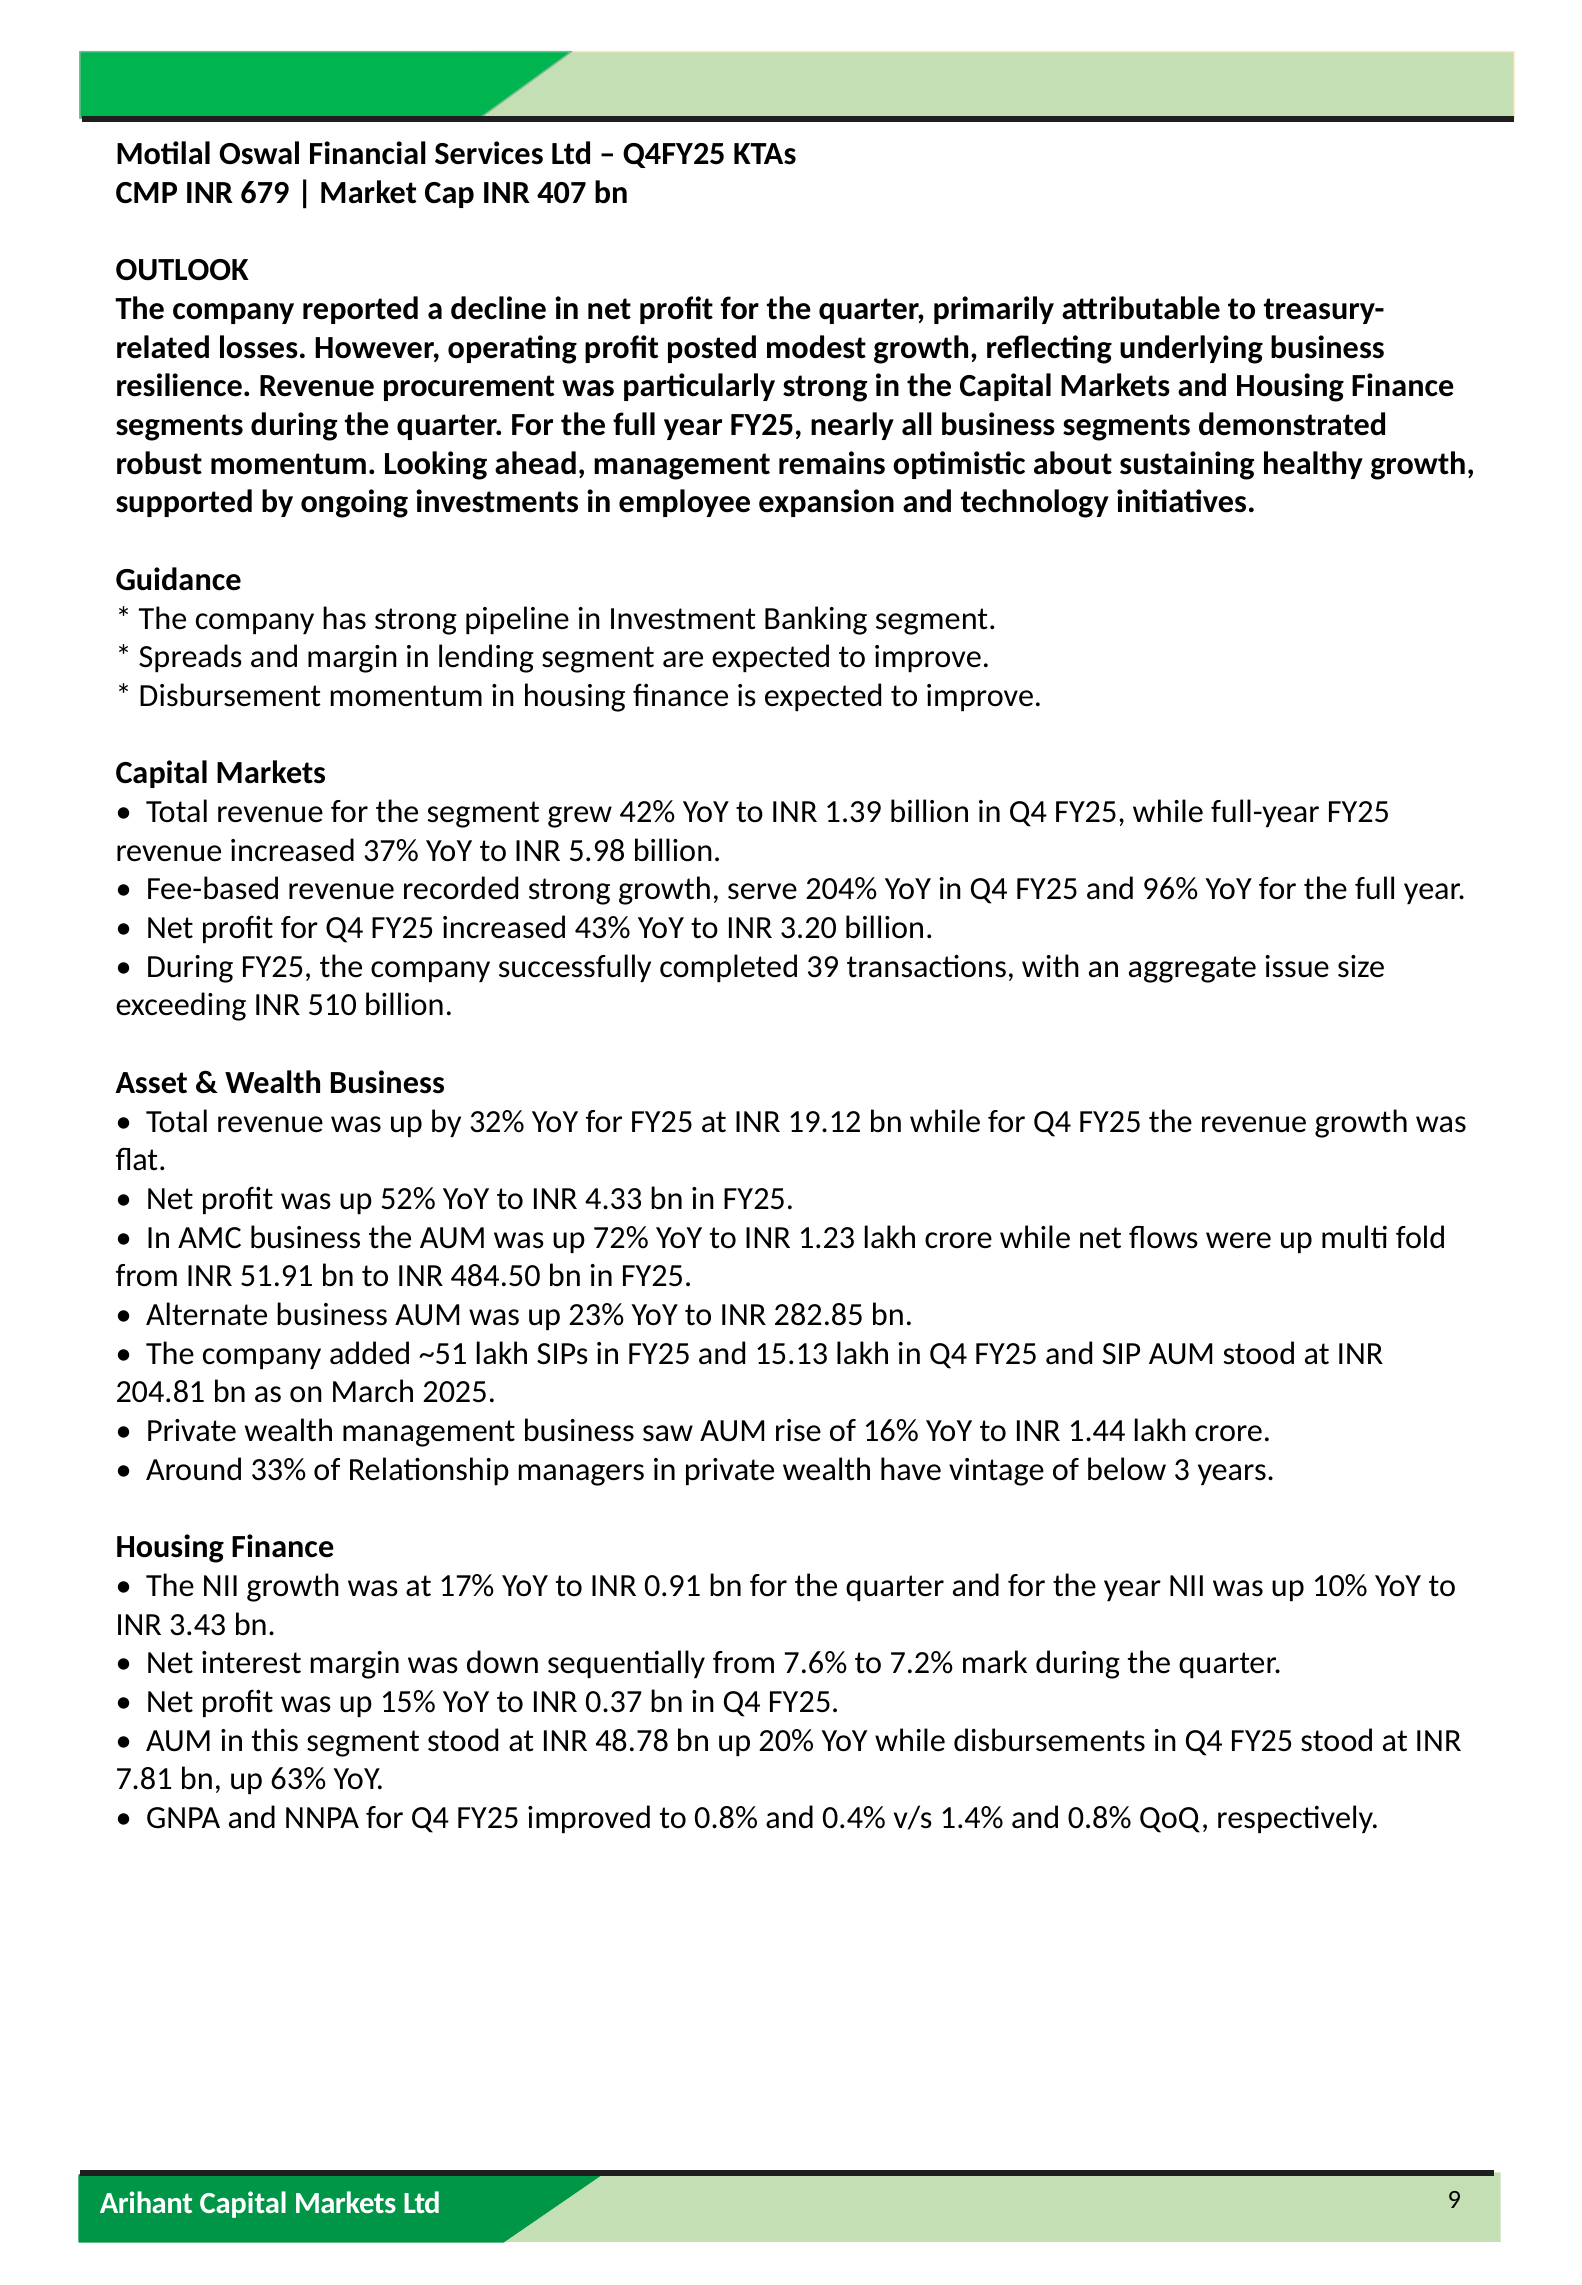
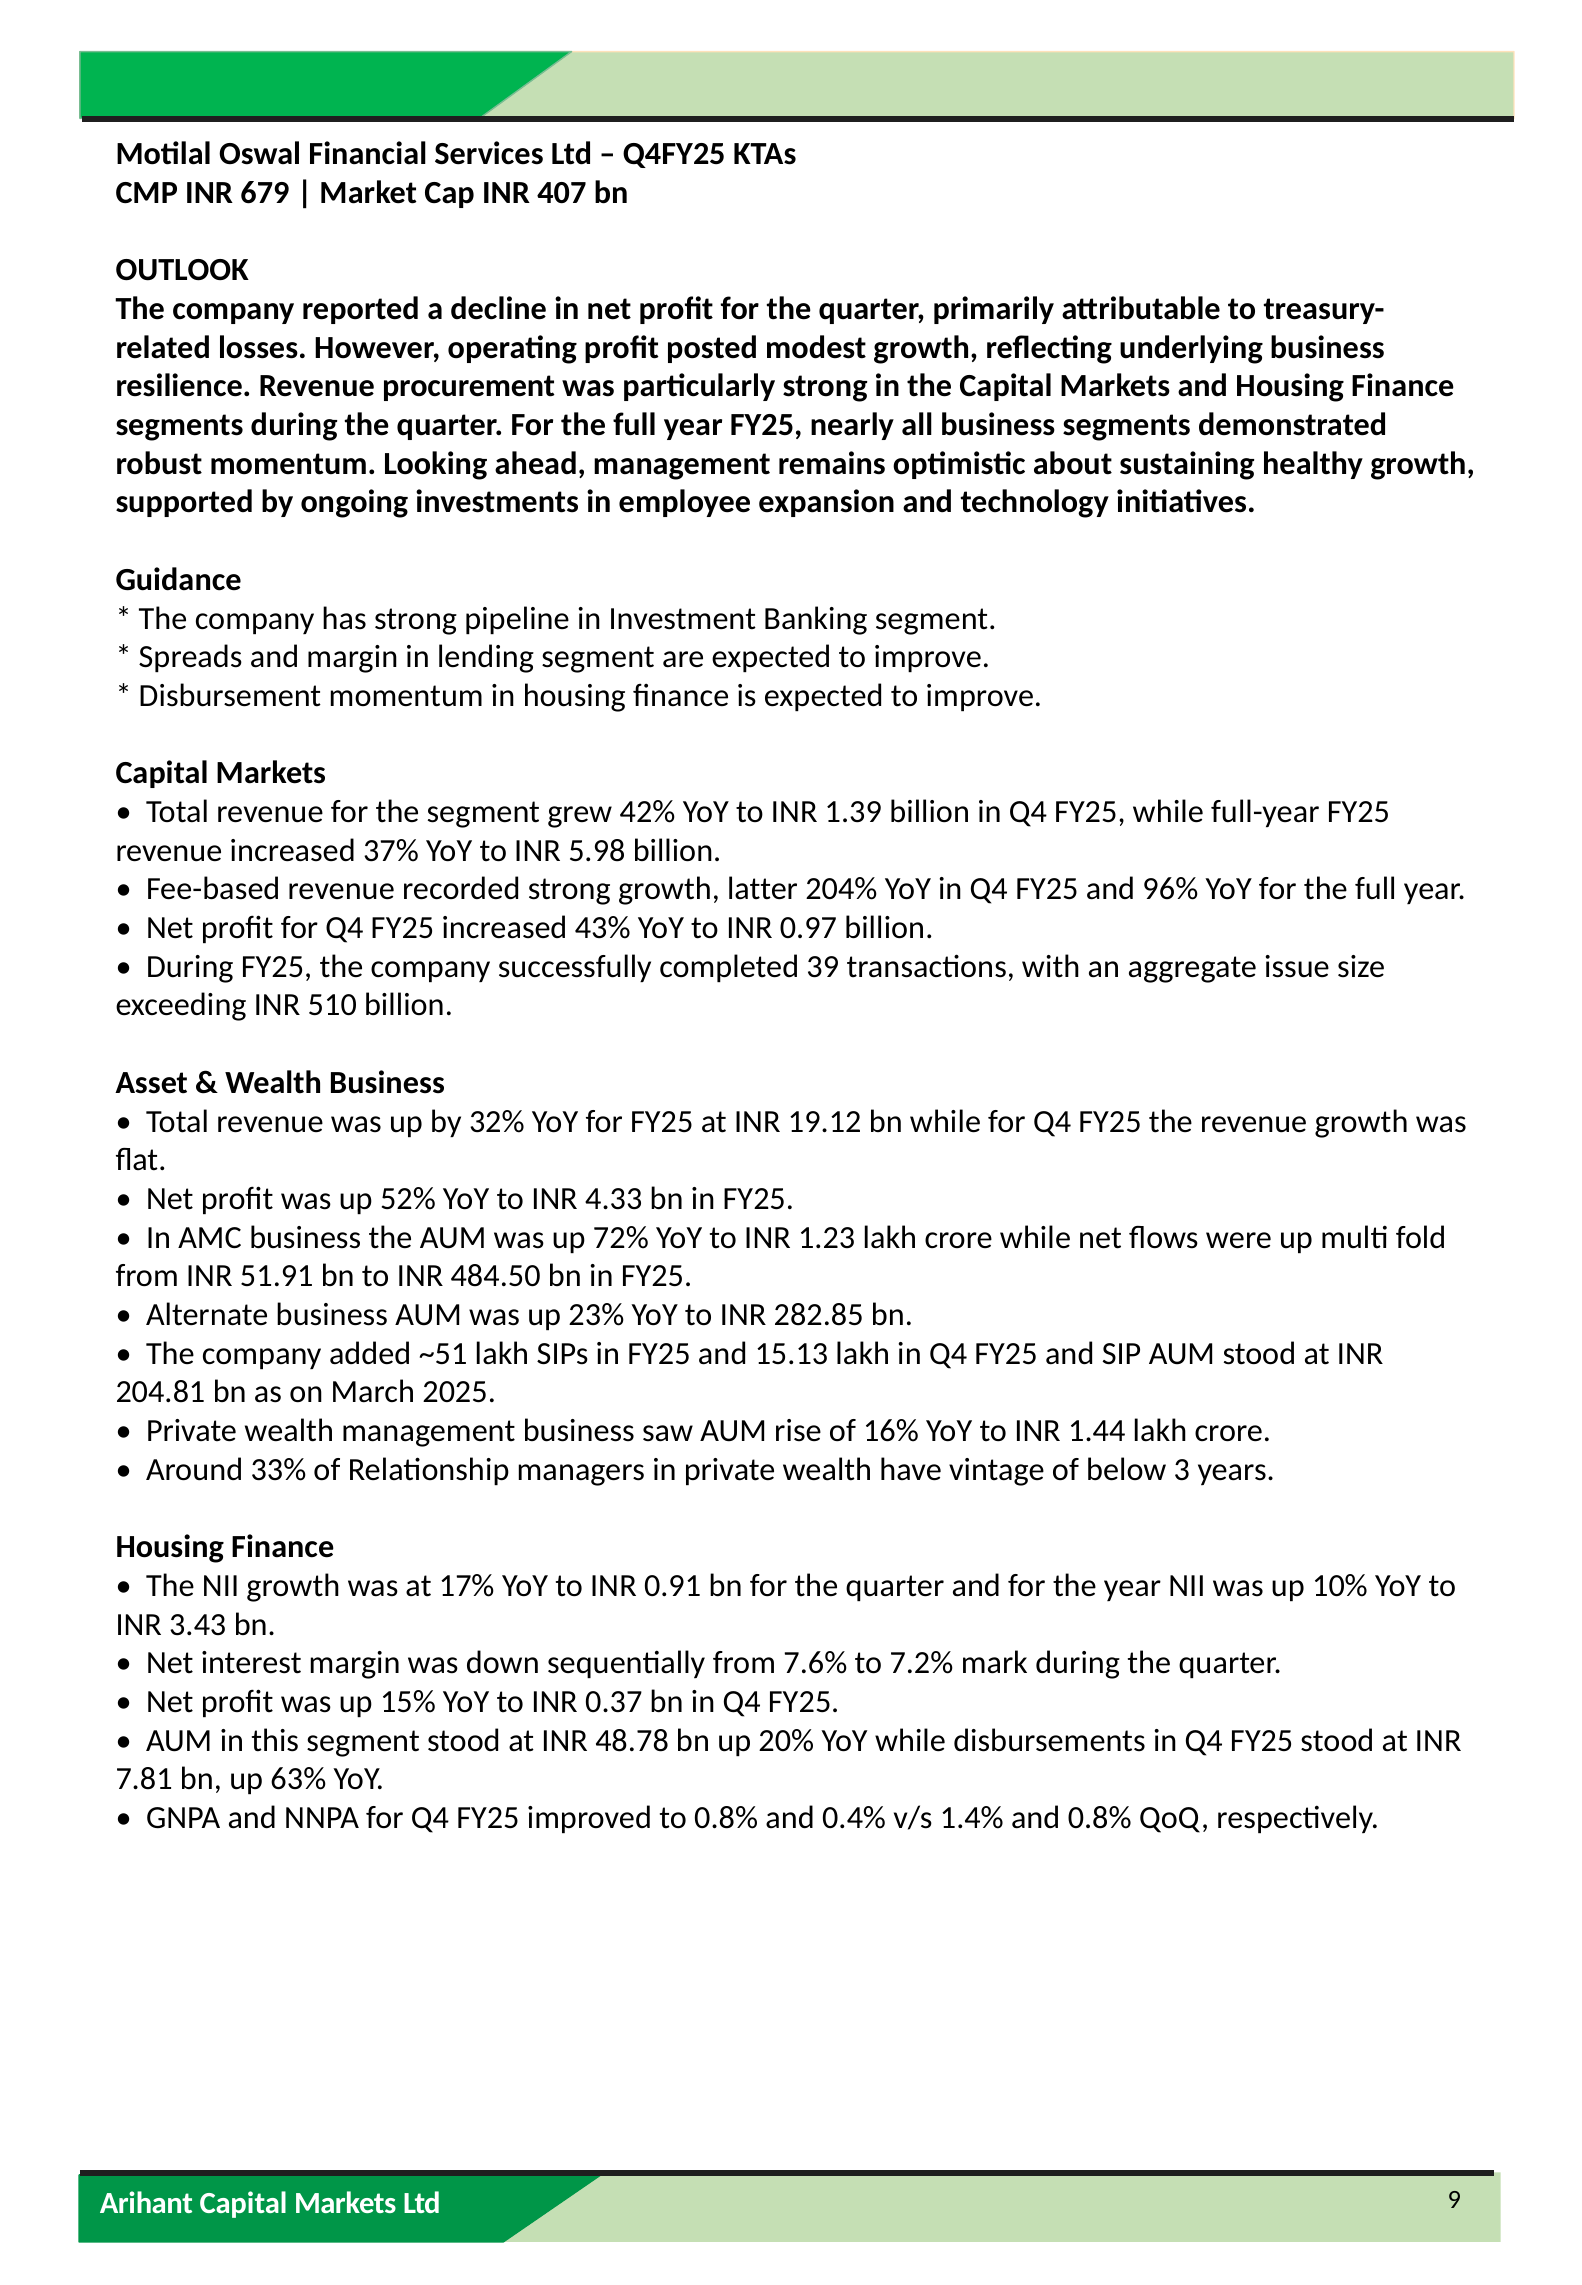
serve: serve -> latter (763, 889)
3.20: 3.20 -> 0.97 (808, 928)
